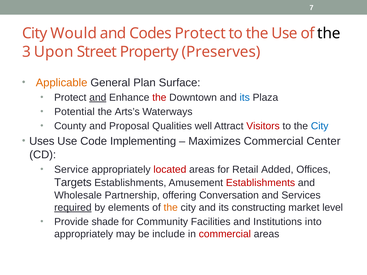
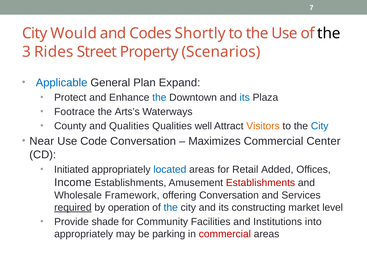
Codes Protect: Protect -> Shortly (200, 33)
Upon: Upon -> Rides (54, 52)
Preserves: Preserves -> Scenarios (221, 52)
Applicable colour: orange -> blue (62, 83)
Surface: Surface -> Expand (180, 83)
and underline: present -> none (98, 98)
the colour: red -> blue (159, 98)
Potential: Potential -> Footrace (75, 112)
and Proposal: Proposal -> Qualities (129, 126)
Visitors colour: red -> orange (263, 126)
Uses: Uses -> Near (42, 141)
Code Implementing: Implementing -> Conversation (143, 141)
Service: Service -> Initiated (72, 170)
located colour: red -> blue (170, 170)
Targets: Targets -> Income (73, 183)
Partnership: Partnership -> Framework (132, 195)
elements: elements -> operation (129, 208)
the colour: orange -> blue (171, 208)
include: include -> parking (169, 234)
